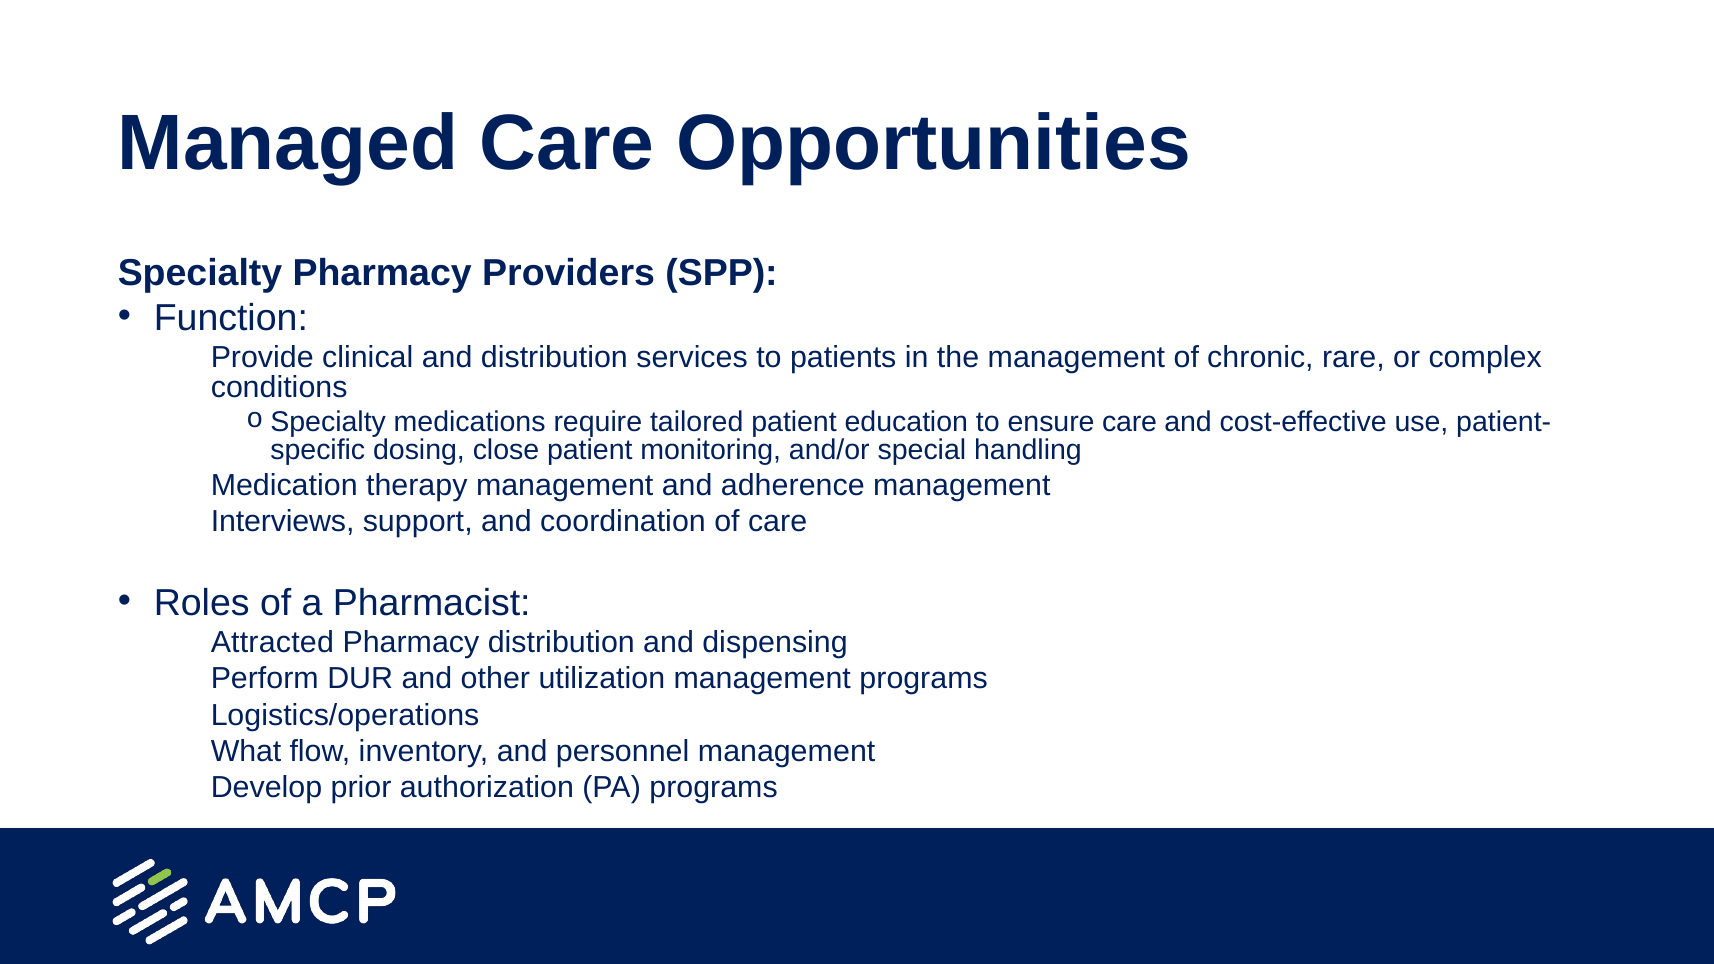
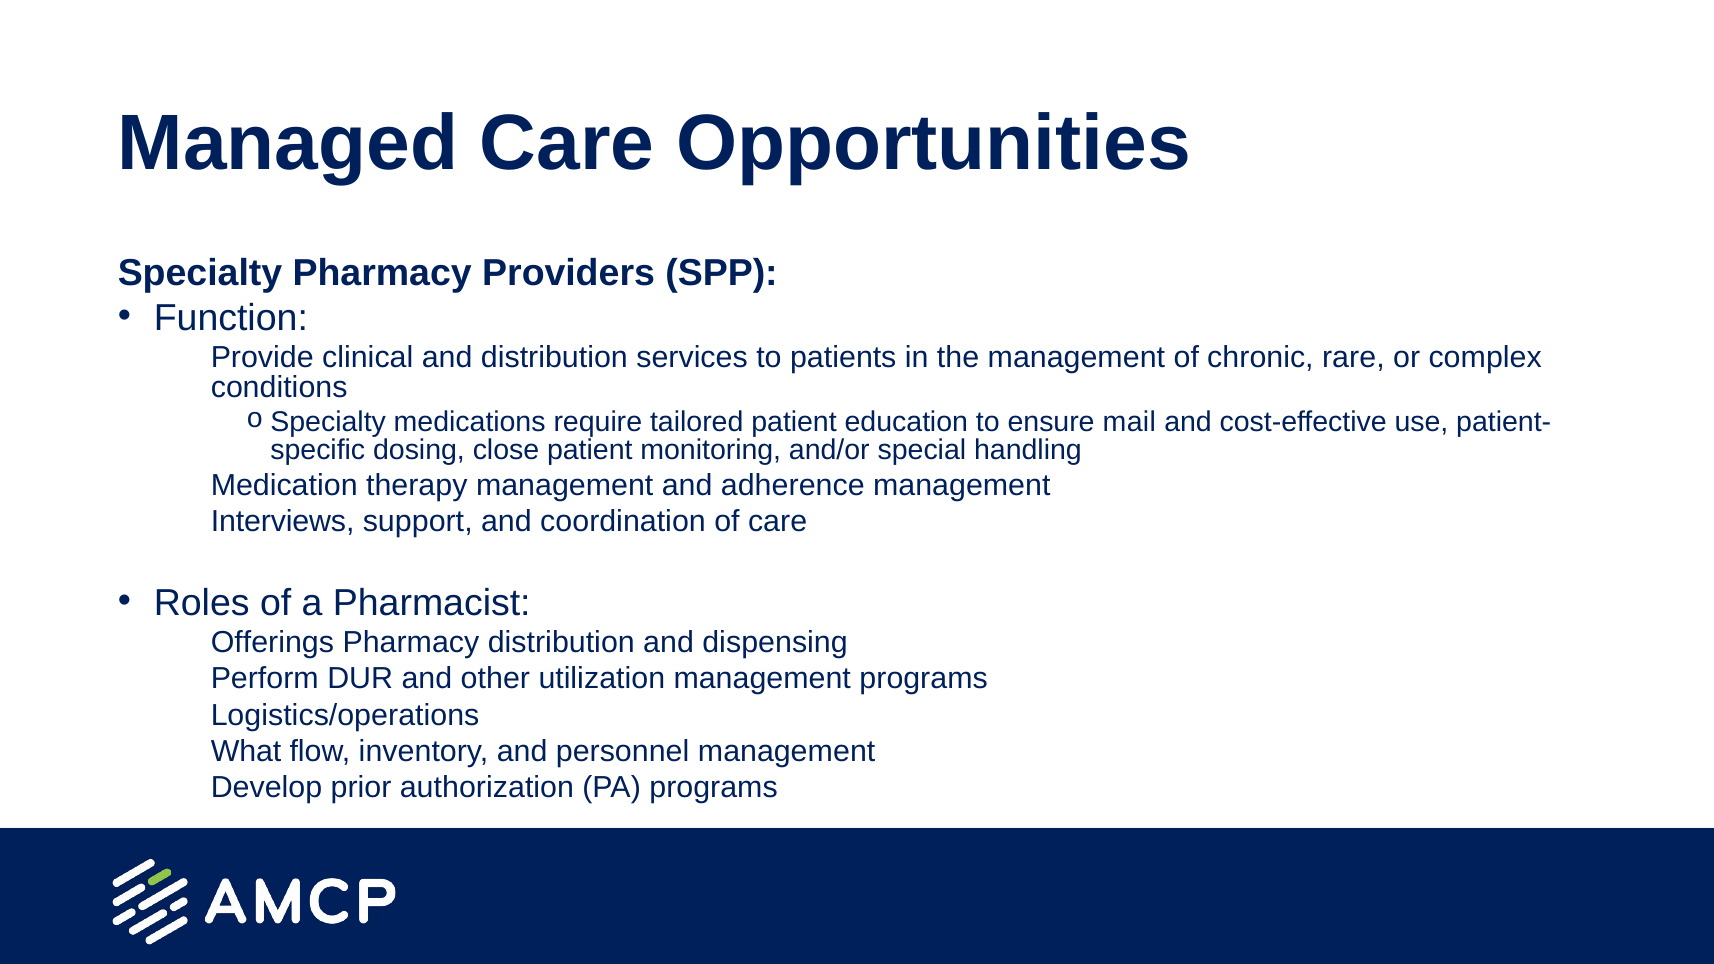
ensure care: care -> mail (1129, 423)
Attracted: Attracted -> Offerings (272, 643)
